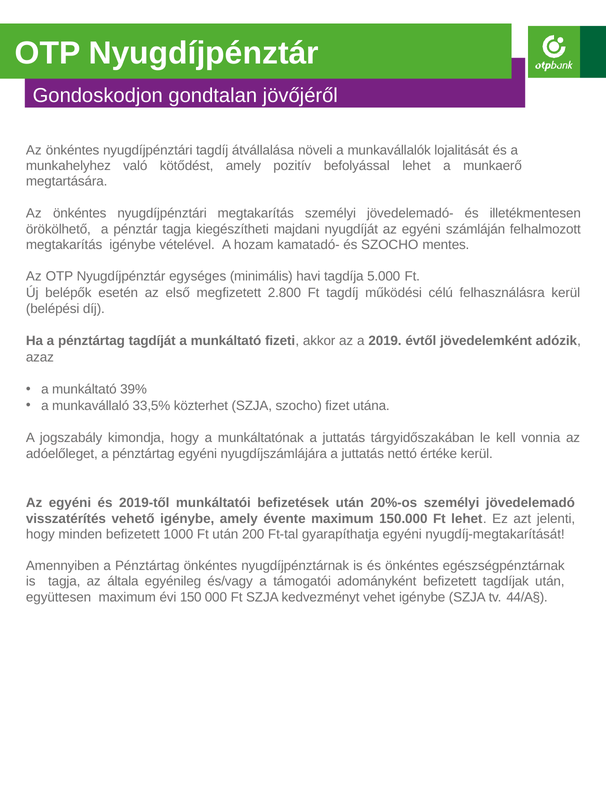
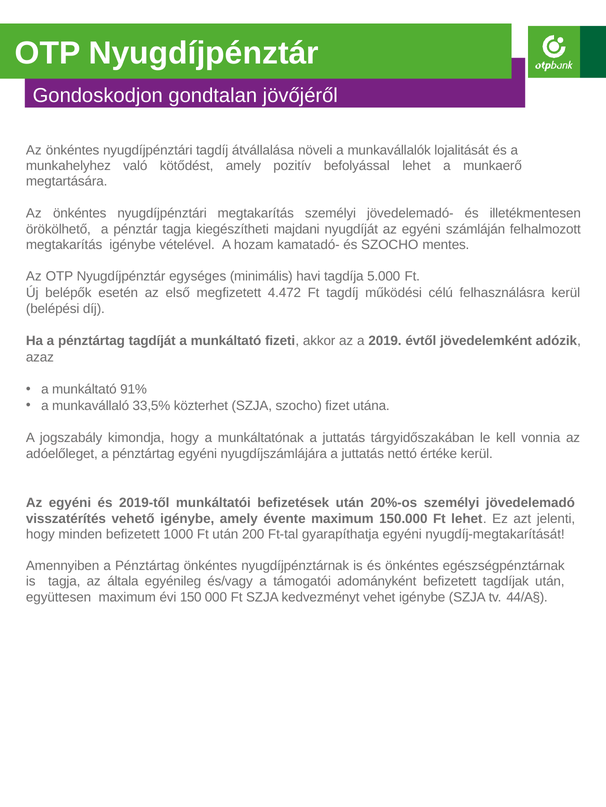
2.800: 2.800 -> 4.472 (284, 293)
39%: 39% -> 91% (134, 390)
